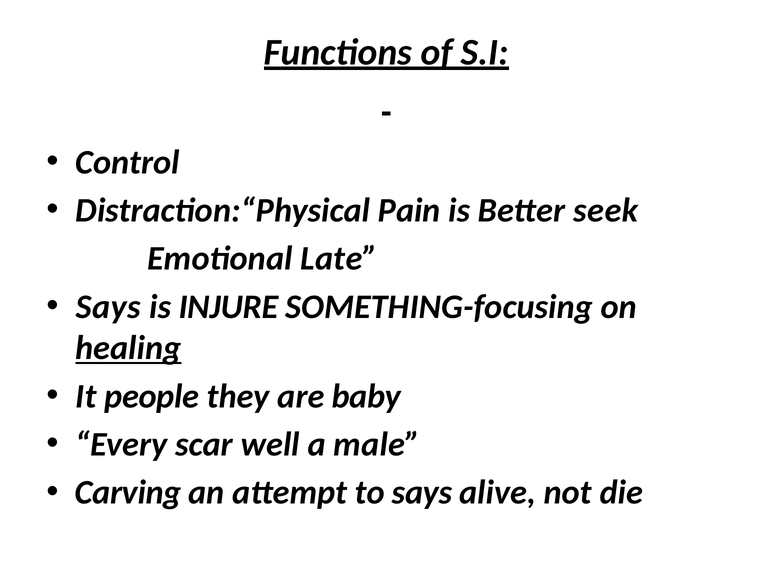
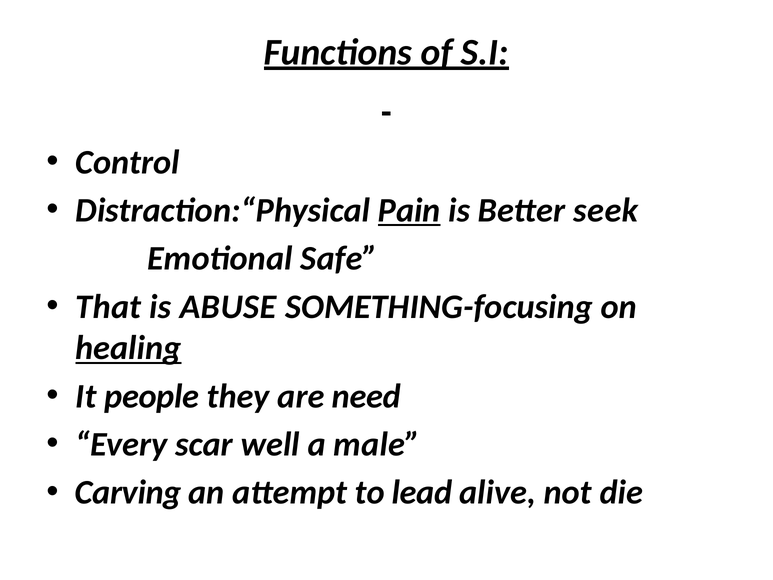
Pain underline: none -> present (409, 210)
Late: Late -> Safe (339, 258)
Says: Says -> That (108, 307)
INJURE: INJURE -> ABUSE (228, 307)
baby: baby -> need (366, 396)
to says: says -> lead (422, 492)
